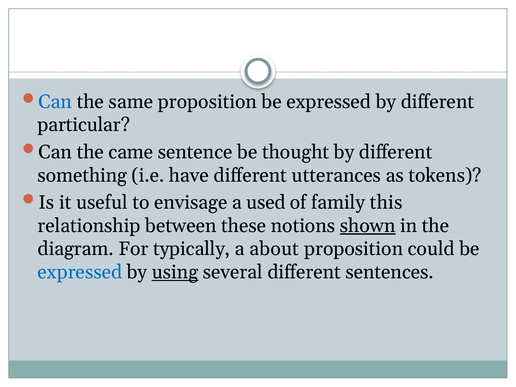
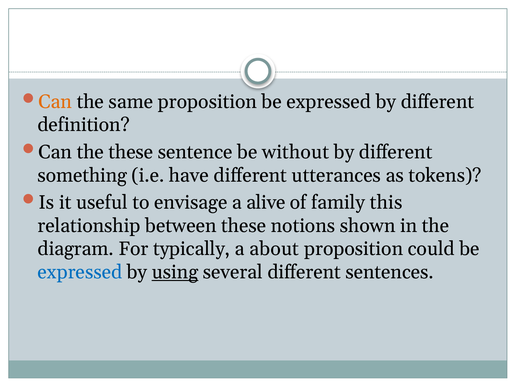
Can colour: blue -> orange (55, 102)
particular: particular -> definition (84, 125)
the came: came -> these (131, 152)
thought: thought -> without (296, 152)
used: used -> alive (266, 202)
shown underline: present -> none (368, 226)
